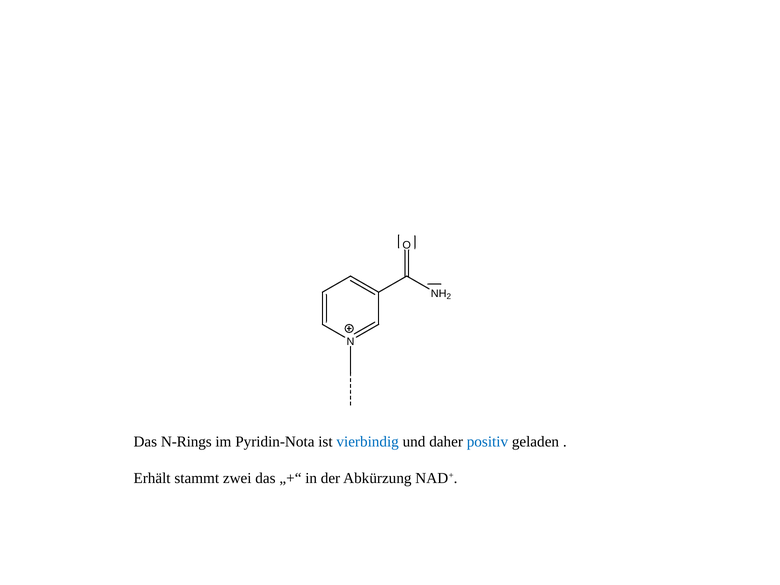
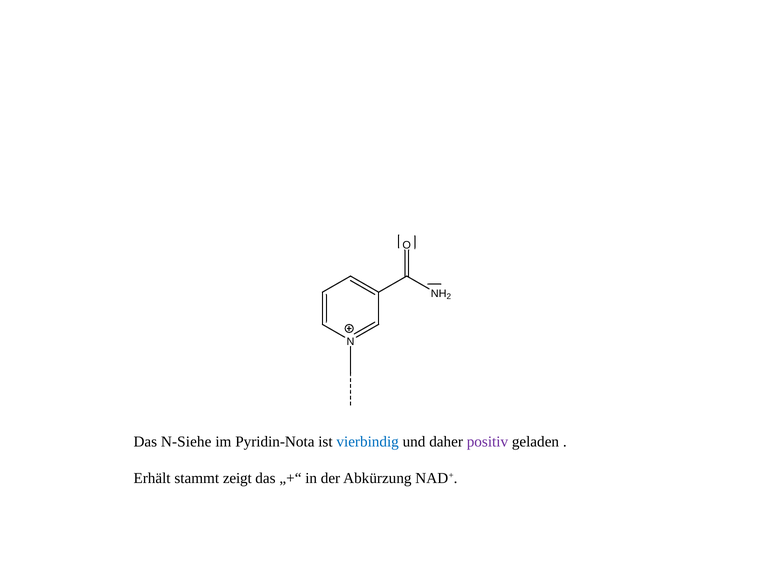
N-Rings: N-Rings -> N-Siehe (186, 442)
positiv colour: blue -> purple (487, 442)
zwei: zwei -> zeigt (237, 478)
